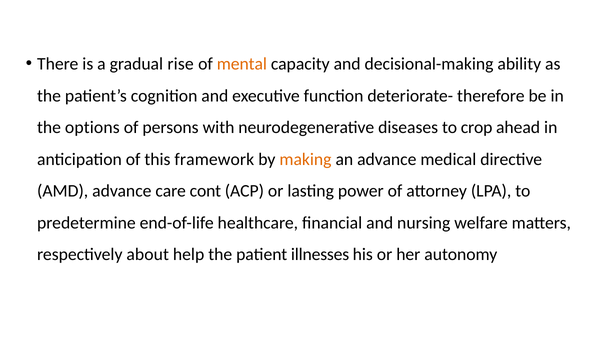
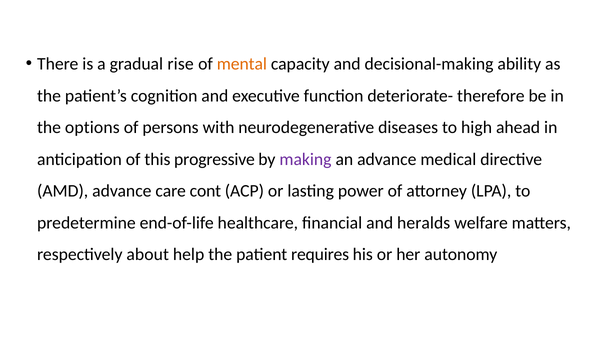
crop: crop -> high (477, 128)
framework: framework -> progressive (214, 160)
making colour: orange -> purple (305, 160)
nursing: nursing -> heralds (424, 223)
illnesses: illnesses -> requires (320, 255)
